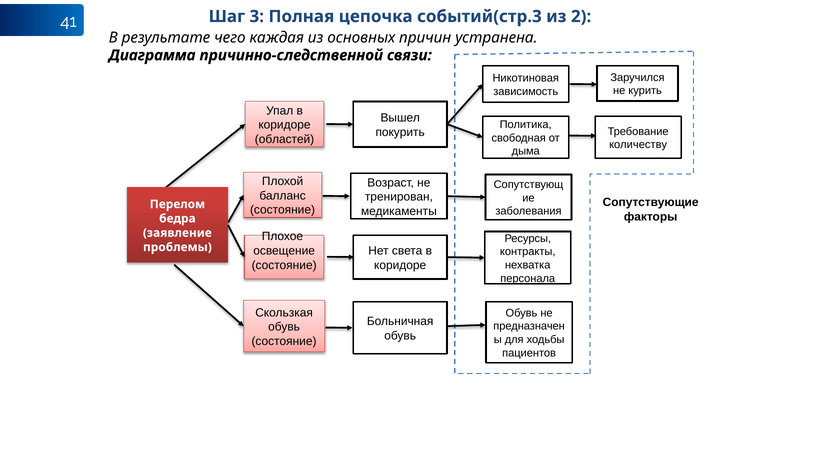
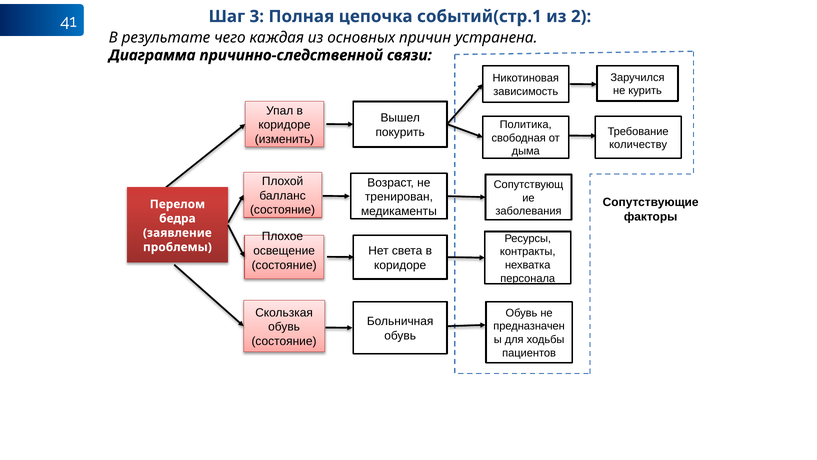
событий(стр.3: событий(стр.3 -> событий(стр.1 (479, 16)
областей: областей -> изменить (285, 139)
